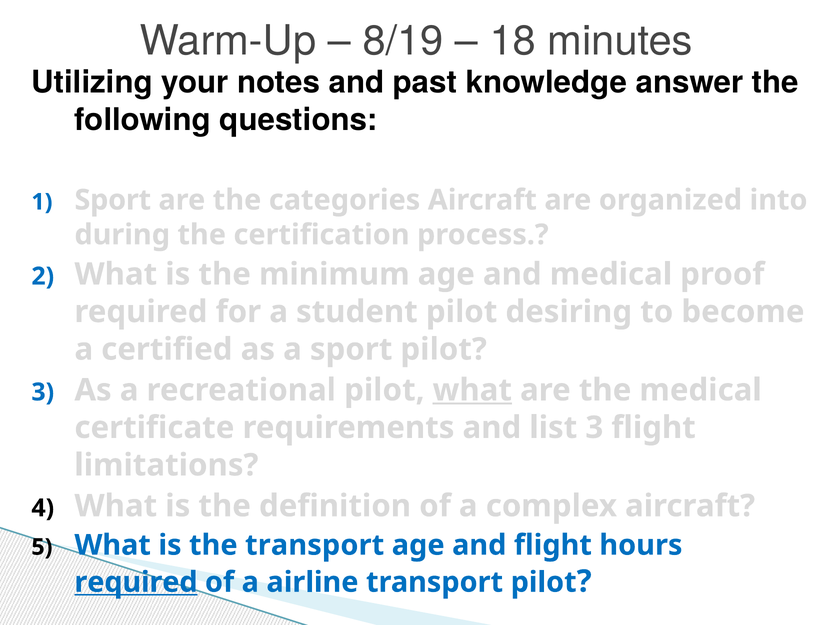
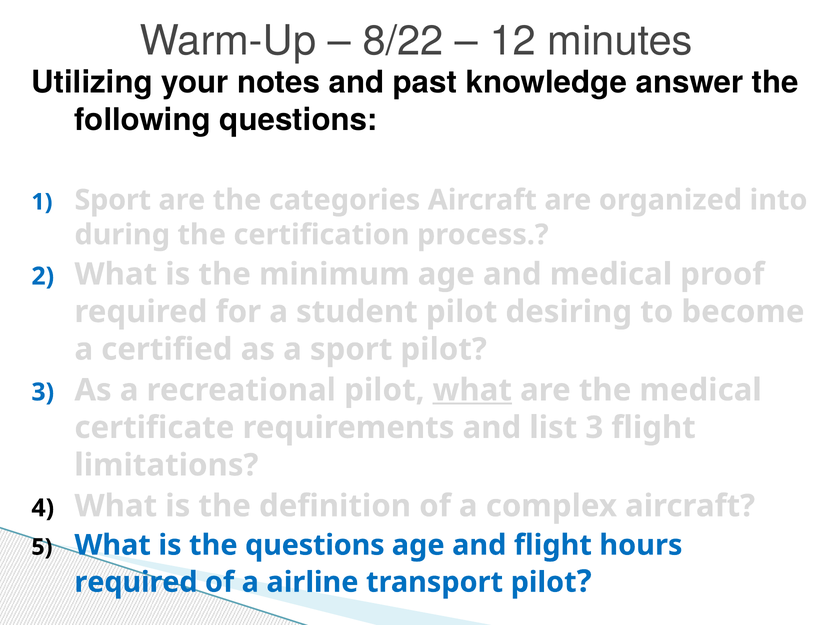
8/19: 8/19 -> 8/22 (403, 41)
18: 18 -> 12 (513, 41)
the transport: transport -> questions (315, 545)
required underline: present -> none (136, 582)
